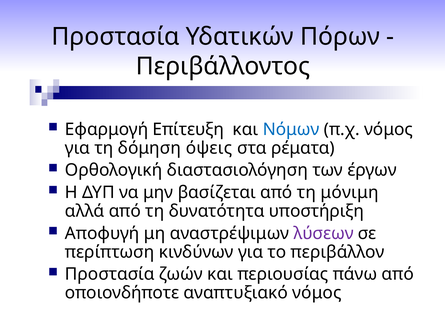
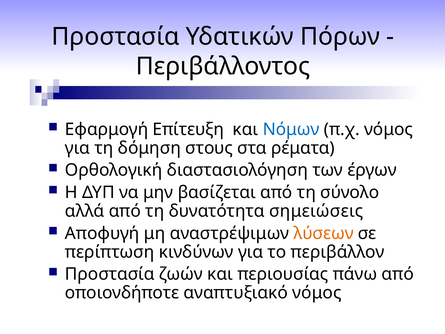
όψεις: όψεις -> στους (209, 148)
μόνιμη: μόνιμη -> σύνολο (350, 192)
υποστήριξη: υποστήριξη -> σημειώσεις (316, 211)
λύσεων colour: purple -> orange (324, 233)
